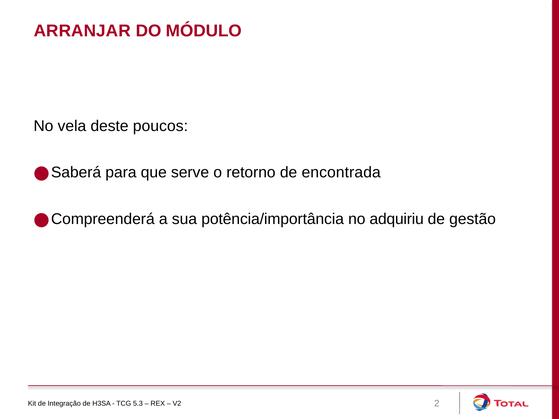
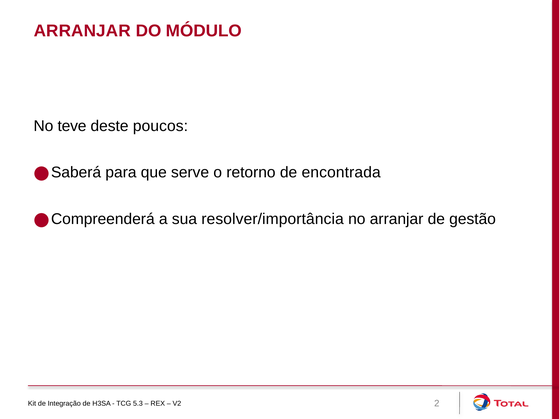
vela: vela -> teve (72, 126)
potência/importância: potência/importância -> resolver/importância (273, 219)
no adquiriu: adquiriu -> arranjar (397, 219)
